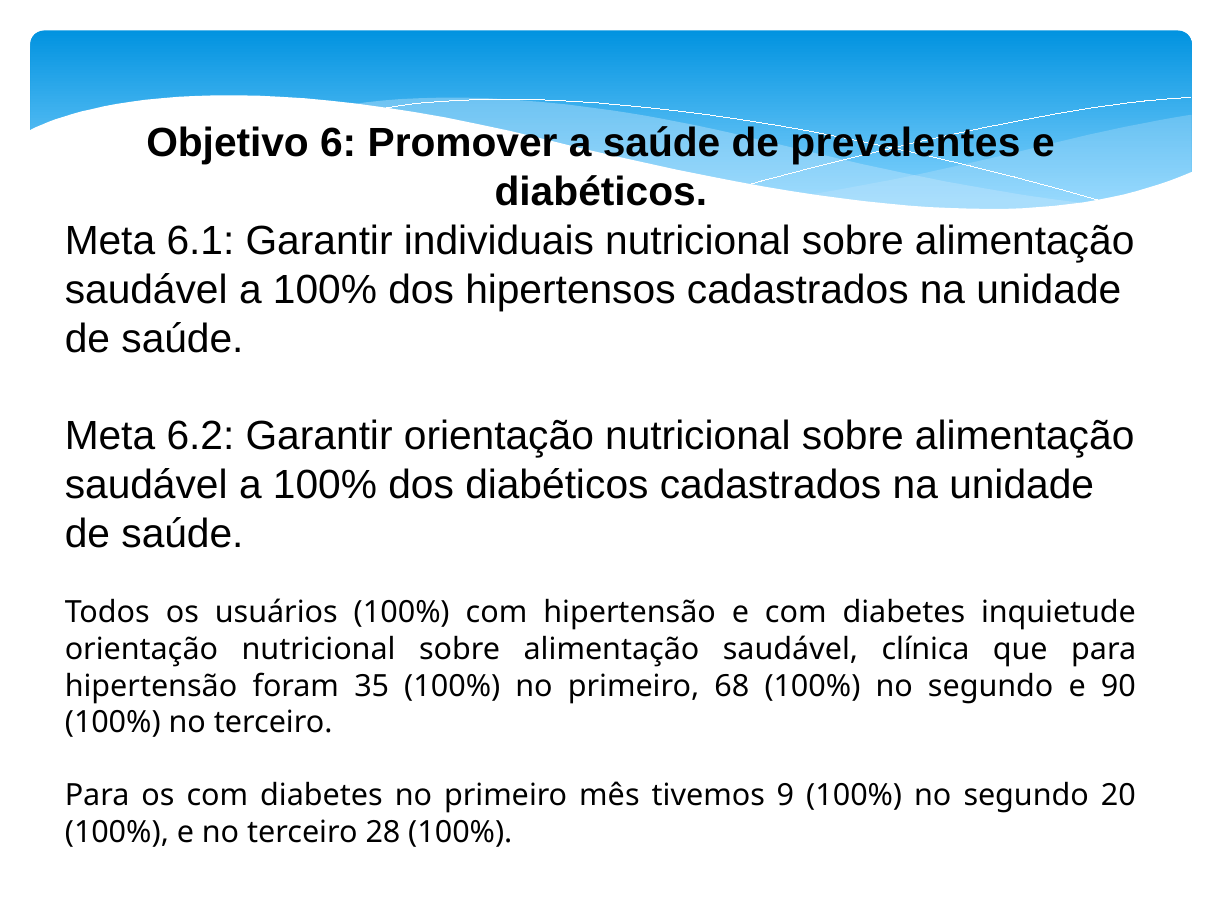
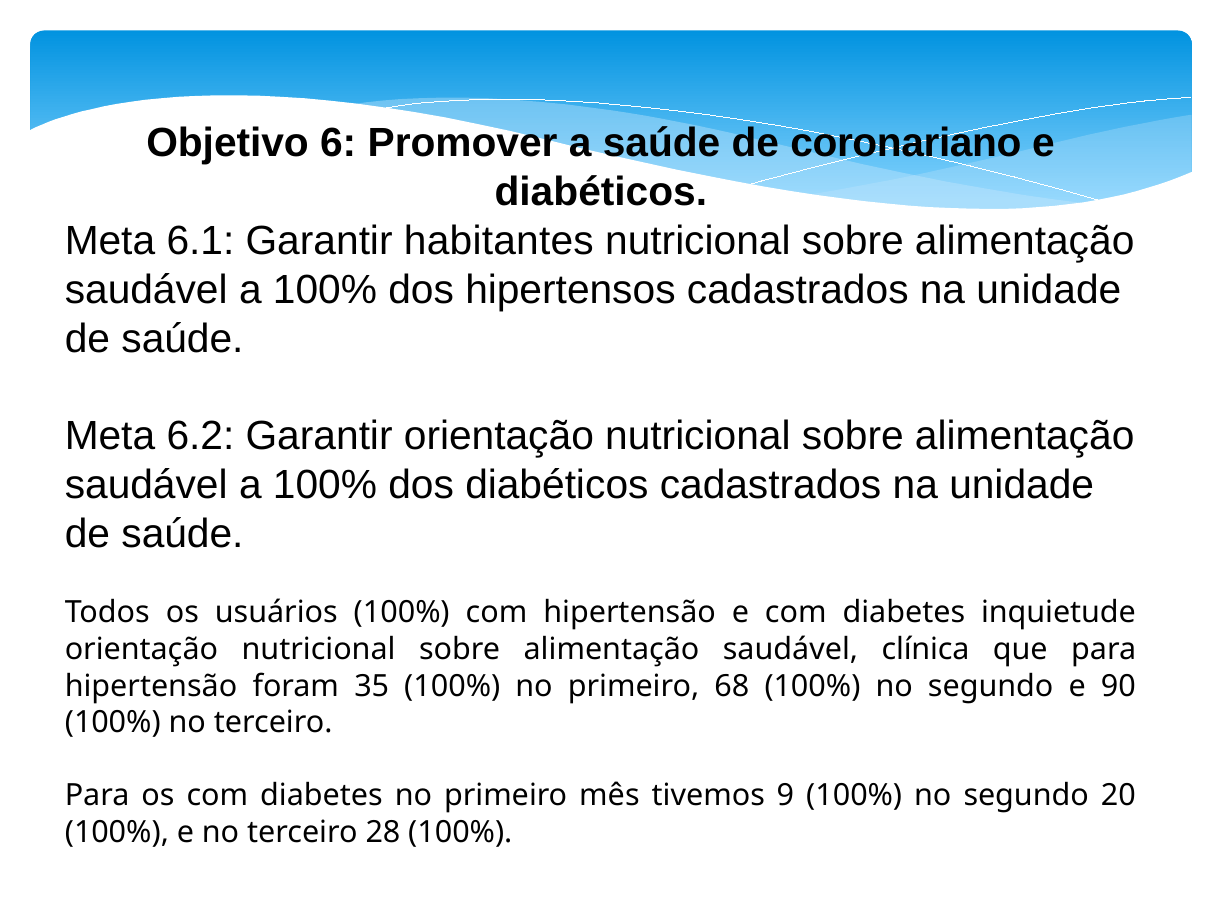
prevalentes: prevalentes -> coronariano (906, 143)
individuais: individuais -> habitantes (499, 241)
